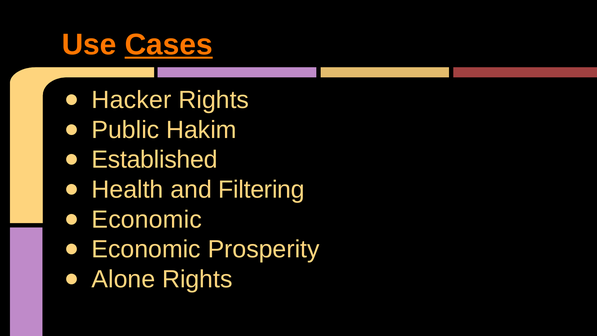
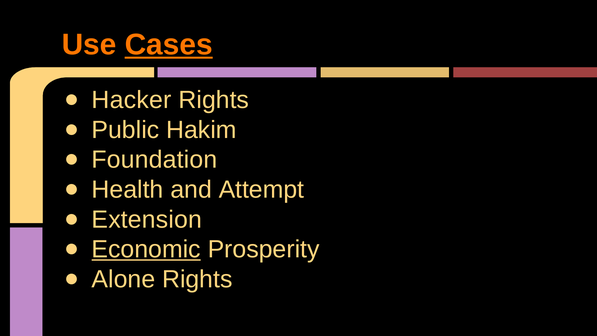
Established: Established -> Foundation (154, 160)
Filtering: Filtering -> Attempt (261, 190)
Economic: Economic -> Extension (147, 219)
Economic underline: none -> present (146, 249)
